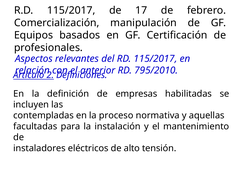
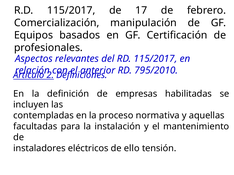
alto: alto -> ello (132, 149)
